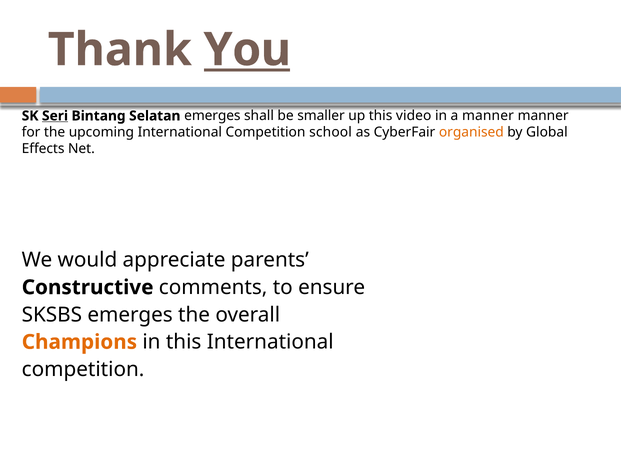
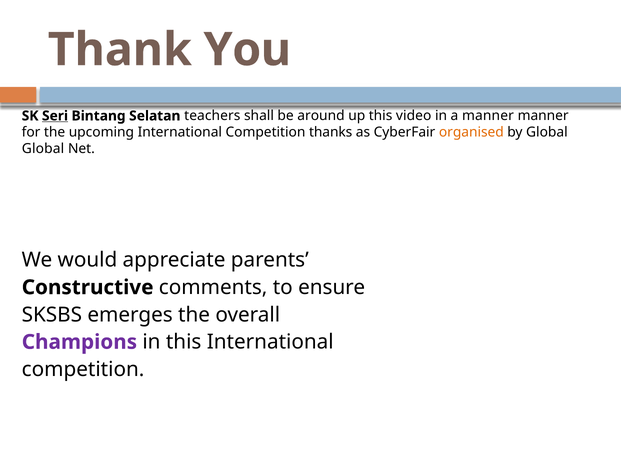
You underline: present -> none (247, 50)
Selatan emerges: emerges -> teachers (212, 116)
smaller: smaller -> around (321, 116)
school: school -> thanks (331, 132)
Effects: Effects -> Global (43, 149)
Champions colour: orange -> purple (79, 342)
